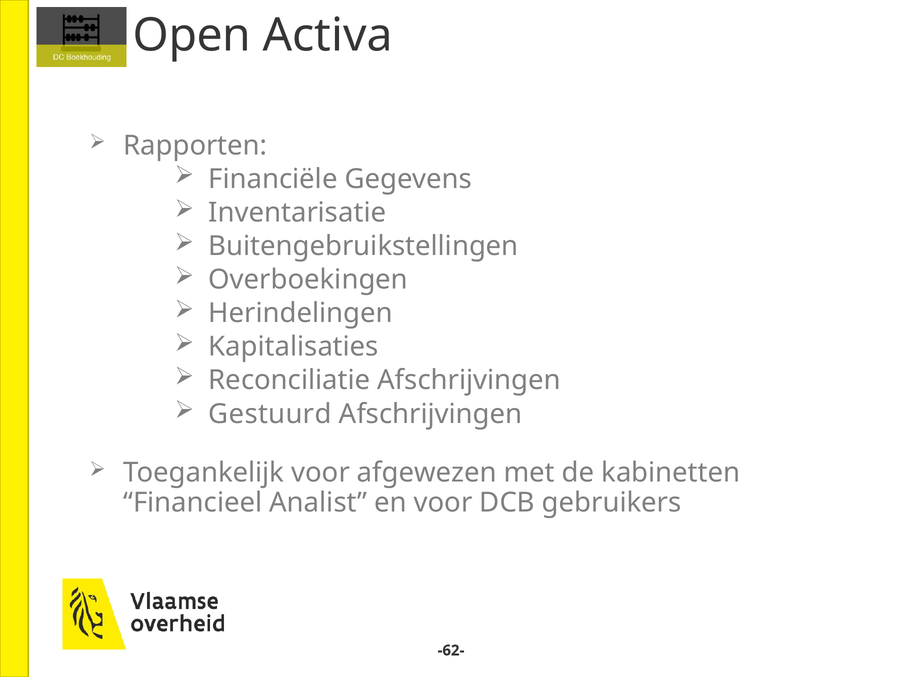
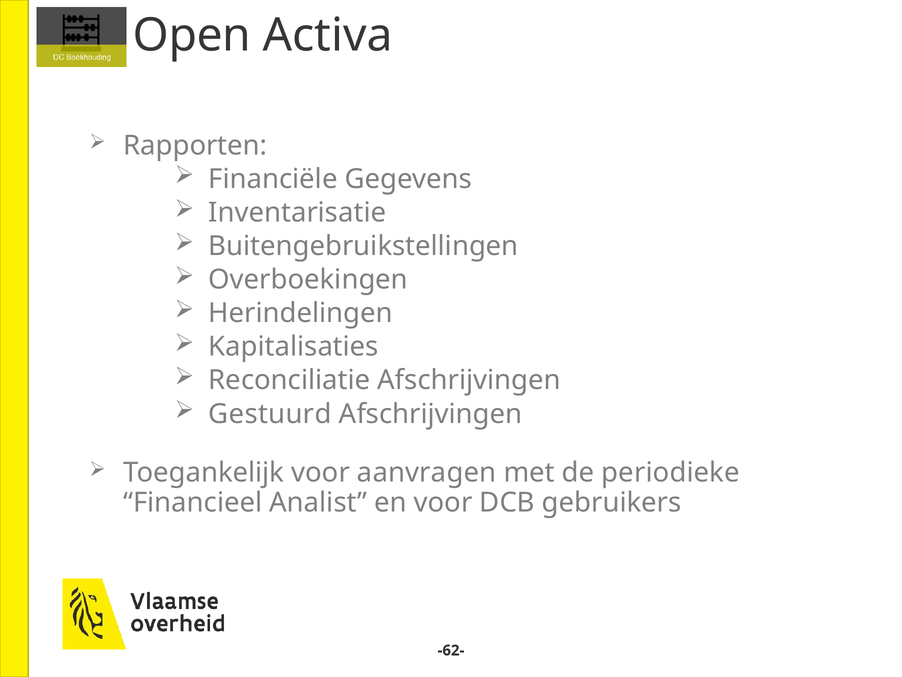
afgewezen: afgewezen -> aanvragen (427, 473)
kabinetten: kabinetten -> periodieke (671, 473)
